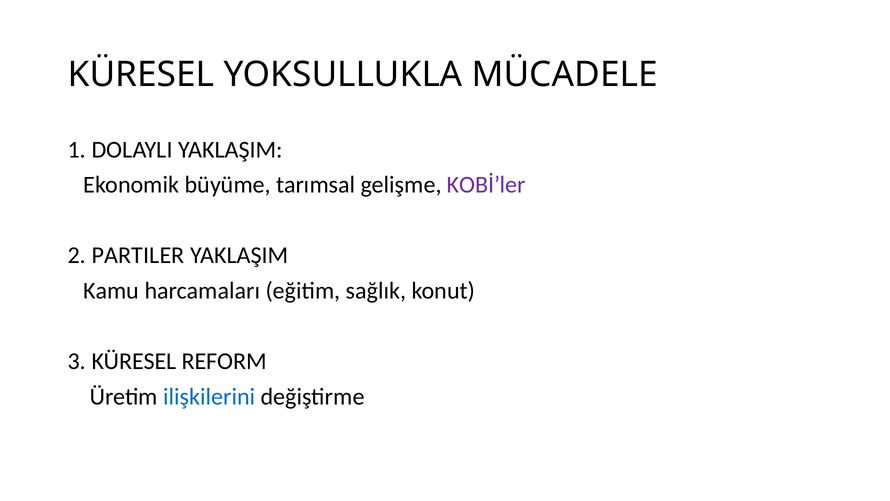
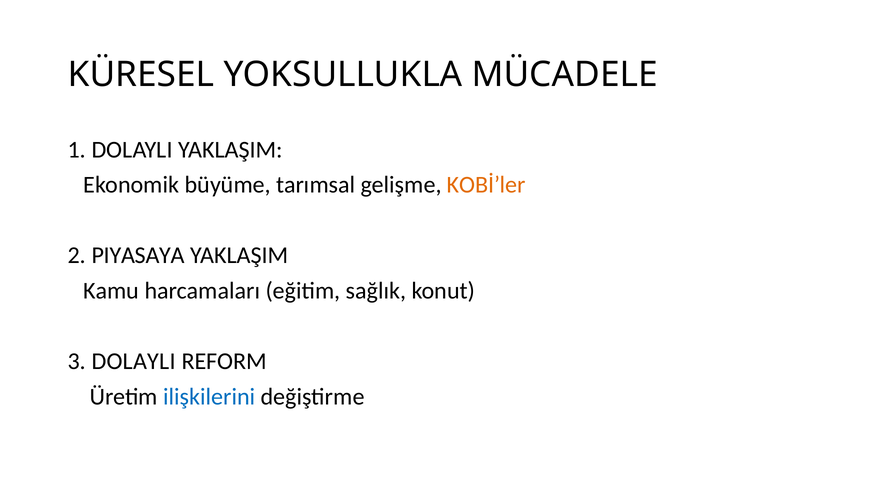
KOBİ’ler colour: purple -> orange (486, 185)
PARTILER: PARTILER -> PIYASAYA (138, 255)
3 KÜRESEL: KÜRESEL -> DOLAYLI (134, 361)
